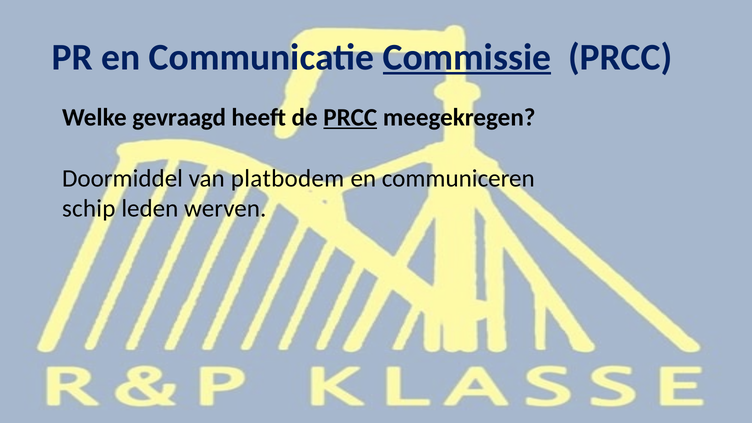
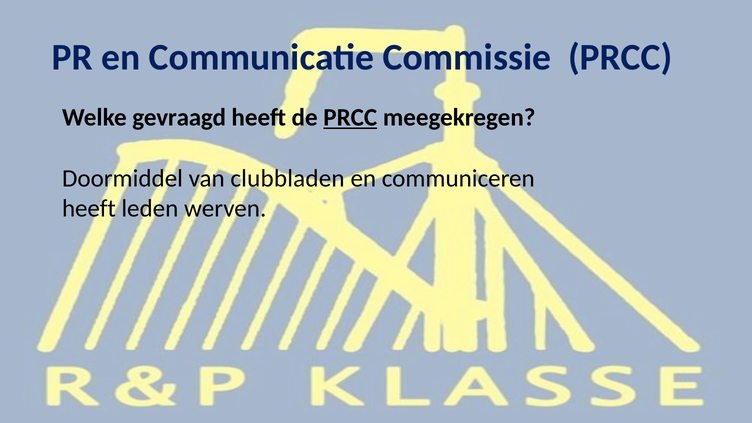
Commissie underline: present -> none (467, 57)
platbodem: platbodem -> clubbladen (288, 178)
schip: schip -> heeft (89, 208)
